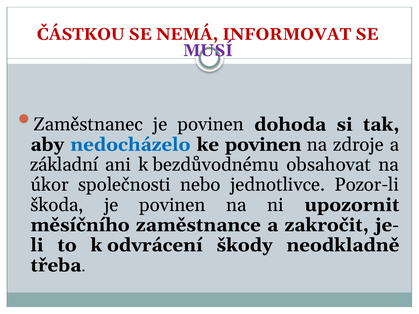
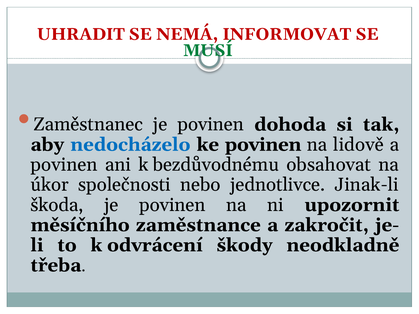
ČÁSTKOU: ČÁSTKOU -> UHRADIT (81, 34)
MUSÍ colour: purple -> green (208, 50)
zdroje: zdroje -> lidově (358, 145)
základní: základní -> povinen (64, 165)
Pozor-li: Pozor-li -> Jinak-li (367, 185)
